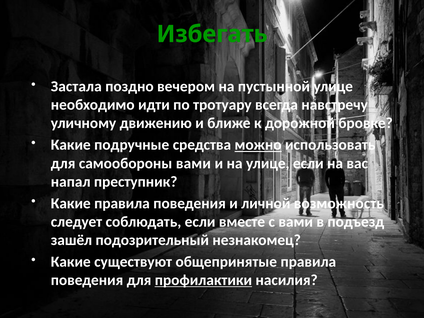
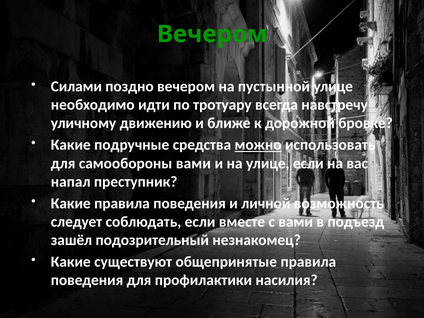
Избегать: Избегать -> Вечером (212, 34)
Застала: Застала -> Силами (76, 87)
профилактики underline: present -> none (203, 280)
